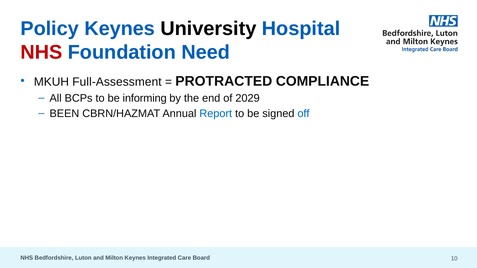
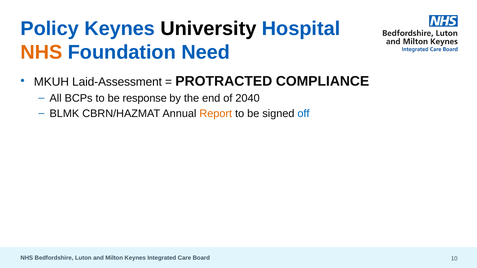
NHS colour: red -> orange (41, 52)
Full-Assessment: Full-Assessment -> Laid-Assessment (117, 82)
informing: informing -> response (145, 98)
2029: 2029 -> 2040 (248, 98)
BEEN: BEEN -> BLMK (64, 114)
Report colour: blue -> orange (216, 114)
